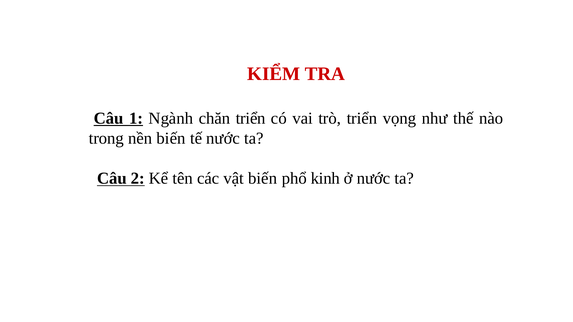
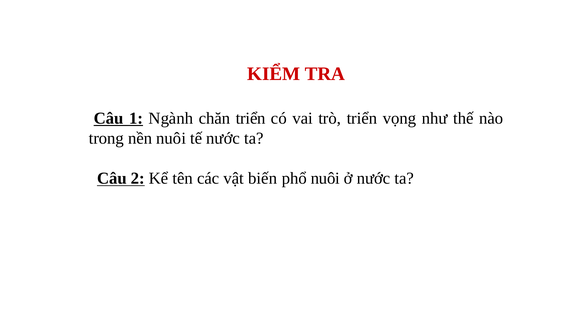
nền biến: biến -> nuôi (171, 138)
phổ kinh: kinh -> nuôi (325, 179)
